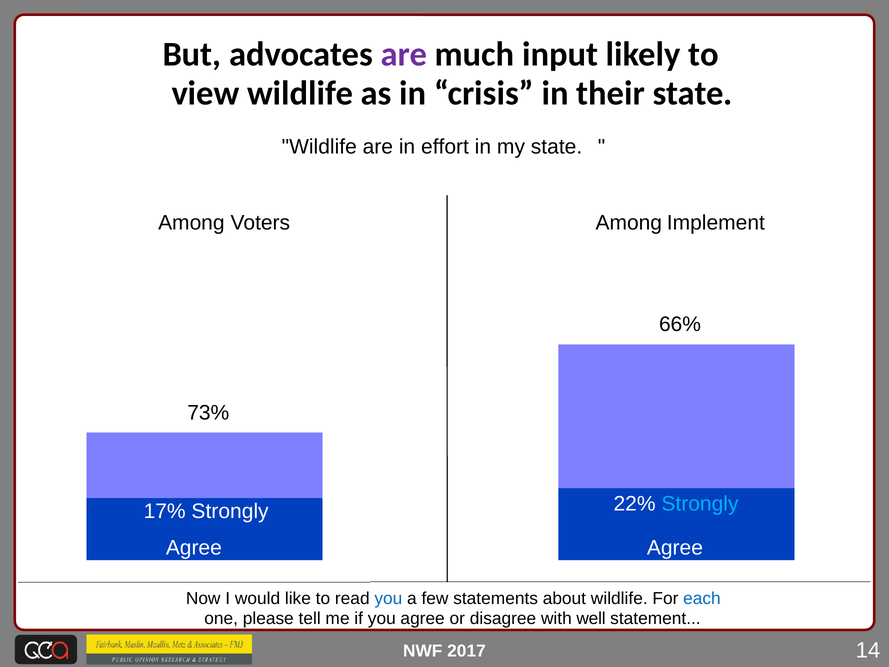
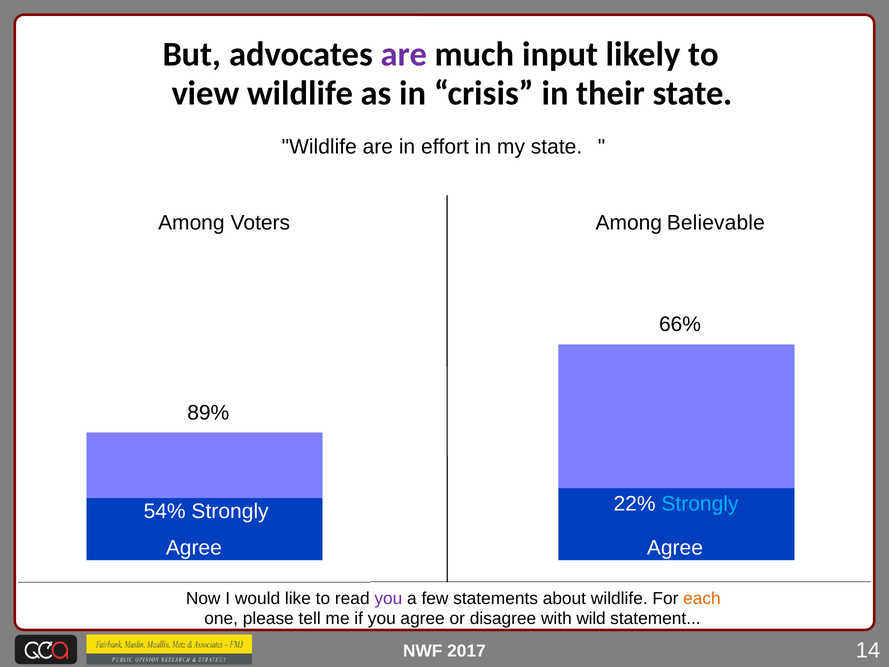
Implement: Implement -> Believable (716, 223)
73%: 73% -> 89% (208, 413)
17%: 17% -> 54% (165, 511)
you colour: blue -> purple (388, 599)
each colour: blue -> orange (702, 599)
well: well -> wild (591, 618)
